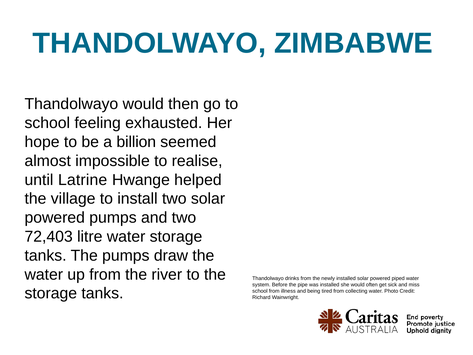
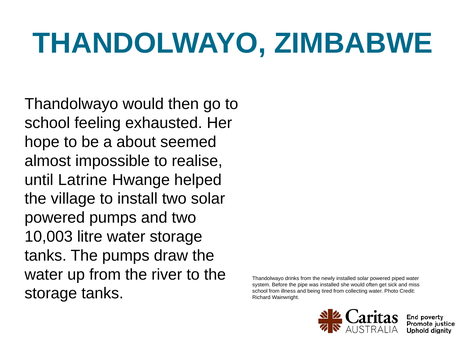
billion: billion -> about (136, 142)
72,403: 72,403 -> 10,003 (49, 236)
